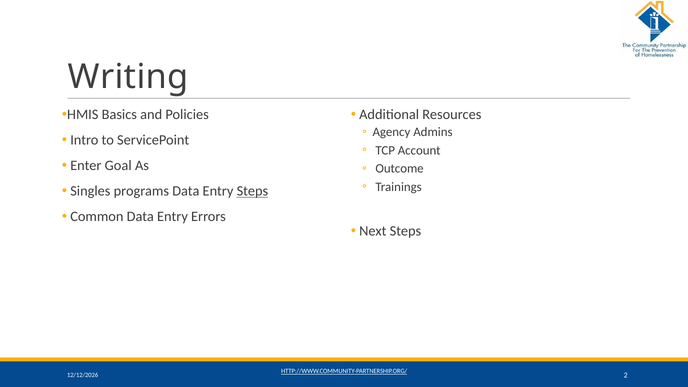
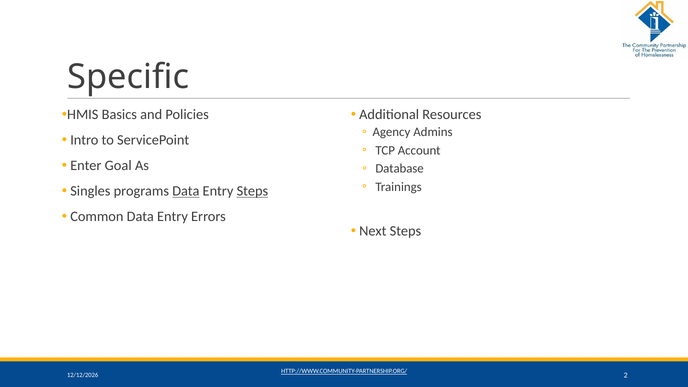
Writing: Writing -> Specific (128, 77)
Outcome: Outcome -> Database (400, 168)
Data underline: none -> present (186, 191)
